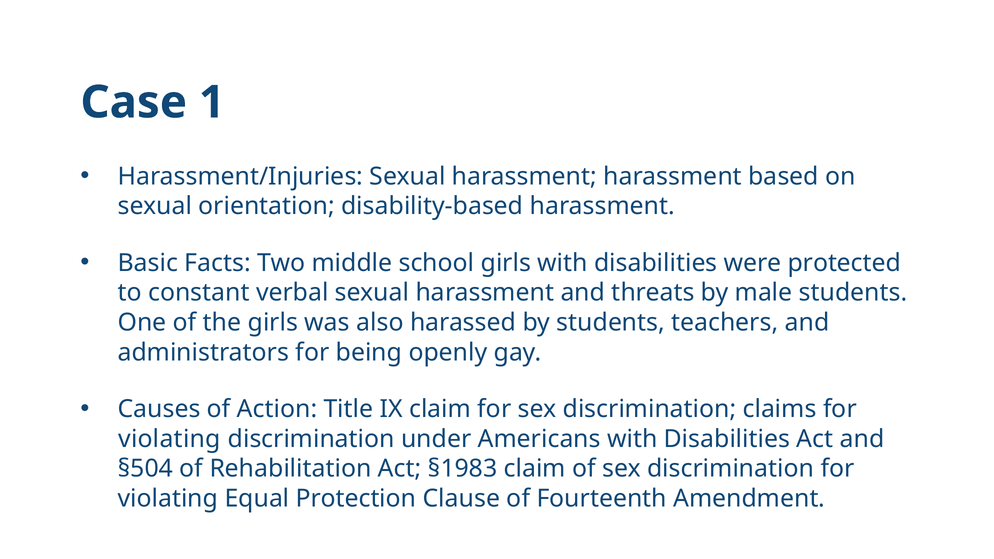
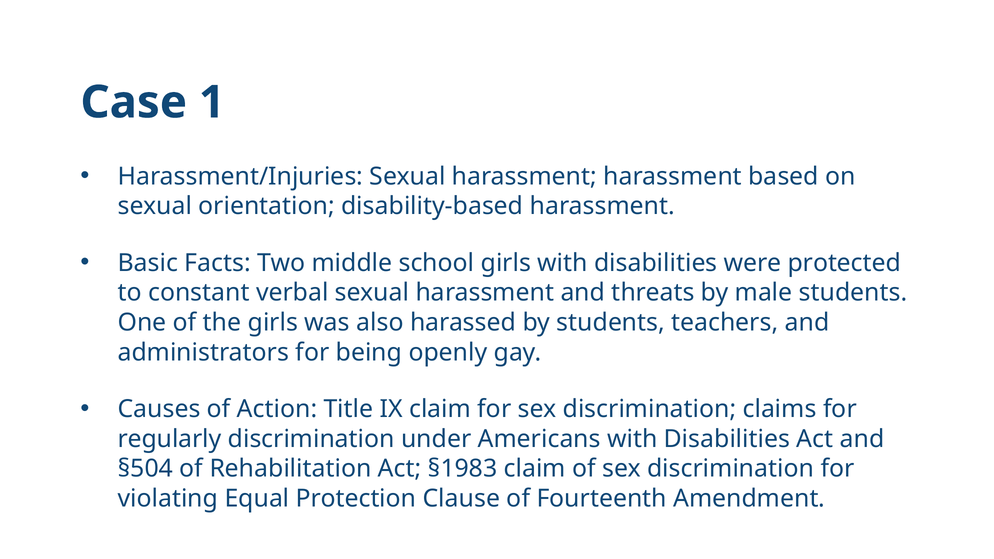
violating: violating -> regularly (170, 439)
